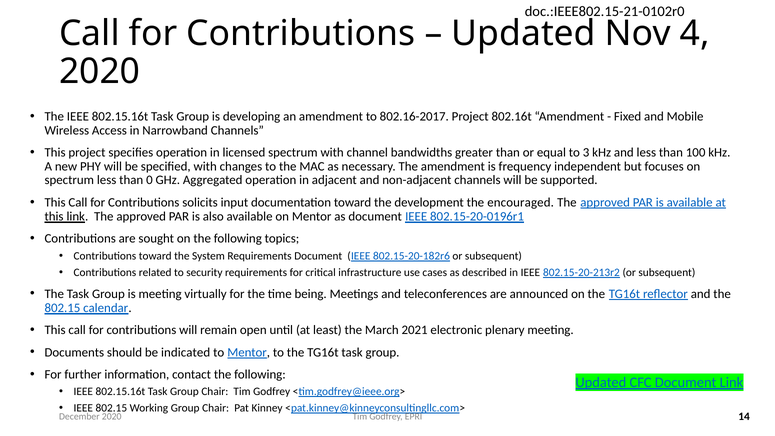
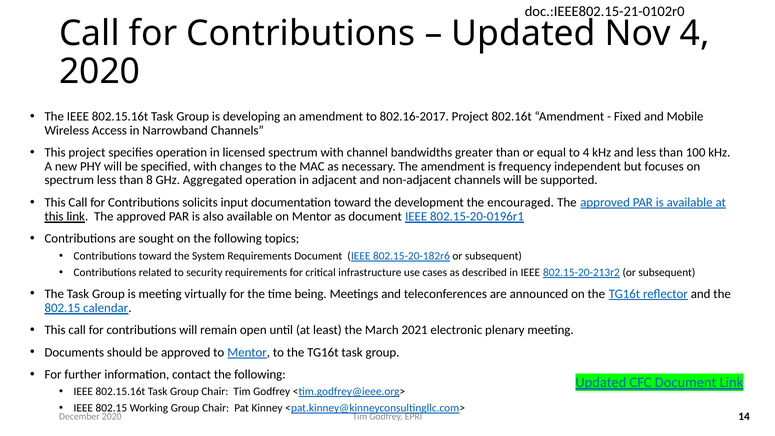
to 3: 3 -> 4 (586, 152)
0: 0 -> 8 (149, 180)
be indicated: indicated -> approved (186, 352)
